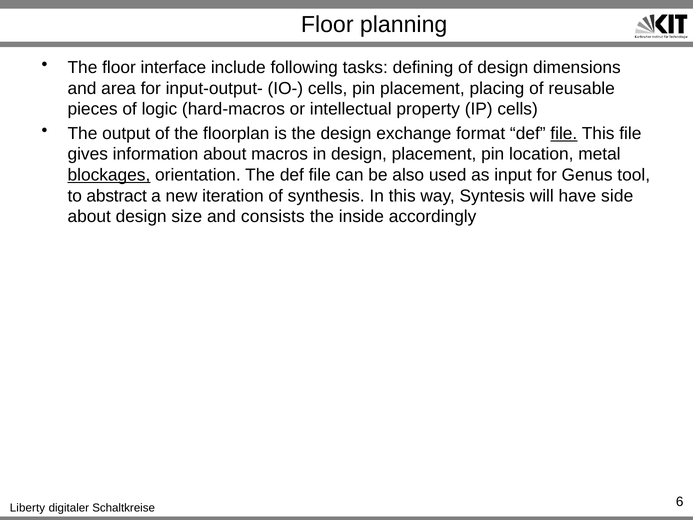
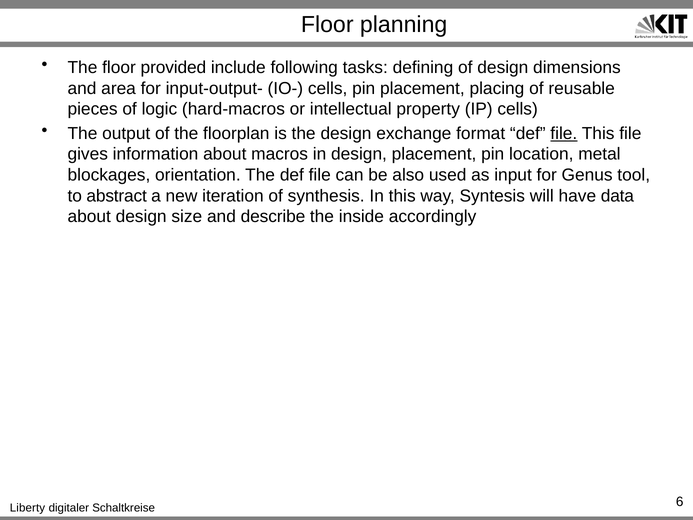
interface: interface -> provided (173, 68)
blockages underline: present -> none (109, 175)
side: side -> data (617, 196)
consists: consists -> describe (273, 217)
